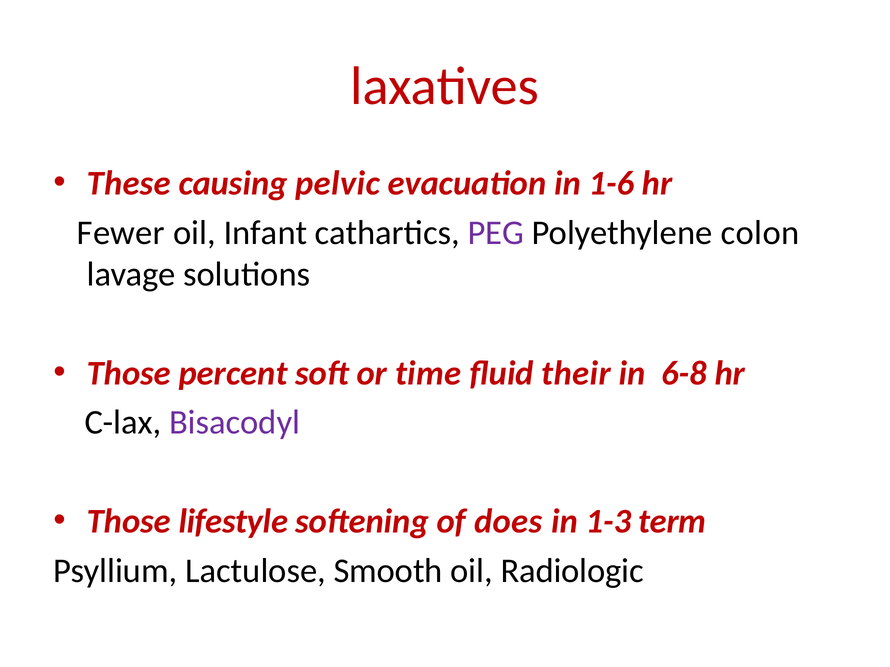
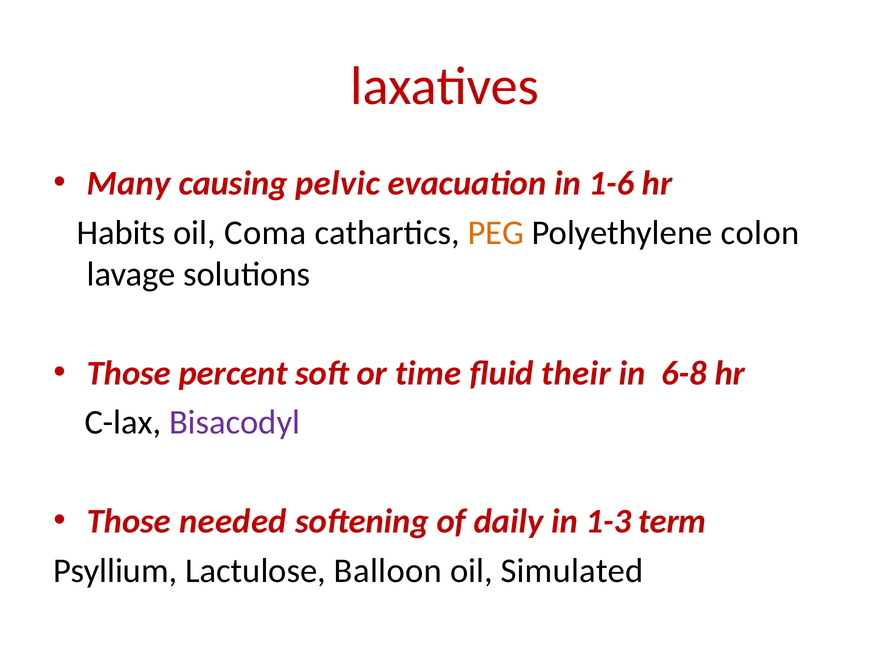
These: These -> Many (129, 183)
Fewer: Fewer -> Habits (121, 233)
Infant: Infant -> Coma (265, 233)
PEG colour: purple -> orange (496, 233)
lifestyle: lifestyle -> needed (233, 522)
does: does -> daily (508, 522)
Smooth: Smooth -> Balloon (388, 571)
Radiologic: Radiologic -> Simulated (572, 571)
